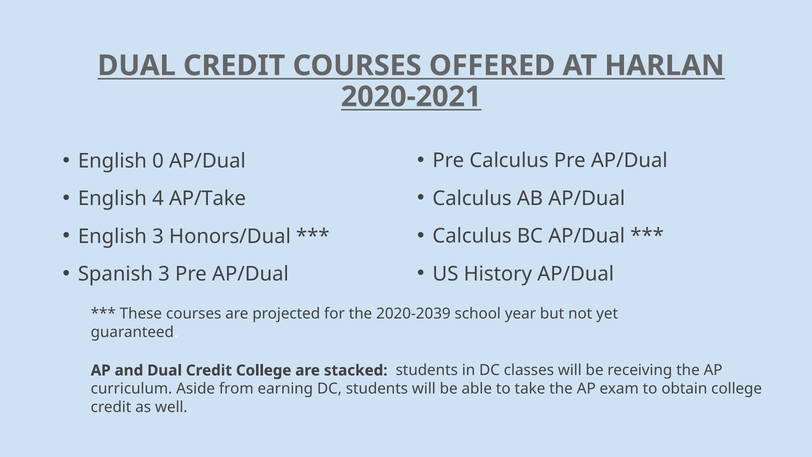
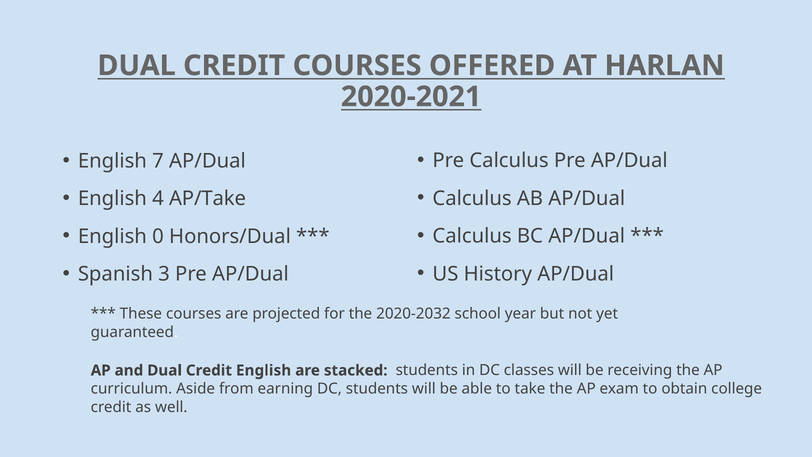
0: 0 -> 7 (158, 161)
English 3: 3 -> 0 (158, 236)
2020-2039: 2020-2039 -> 2020-2032 (413, 314)
Credit College: College -> English (264, 370)
